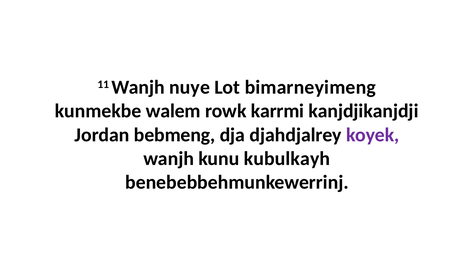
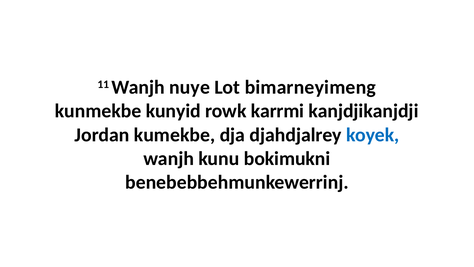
walem: walem -> kunyid (173, 111)
bebmeng: bebmeng -> kumekbe (175, 135)
koyek colour: purple -> blue (373, 135)
kubulkayh: kubulkayh -> bokimukni (287, 158)
